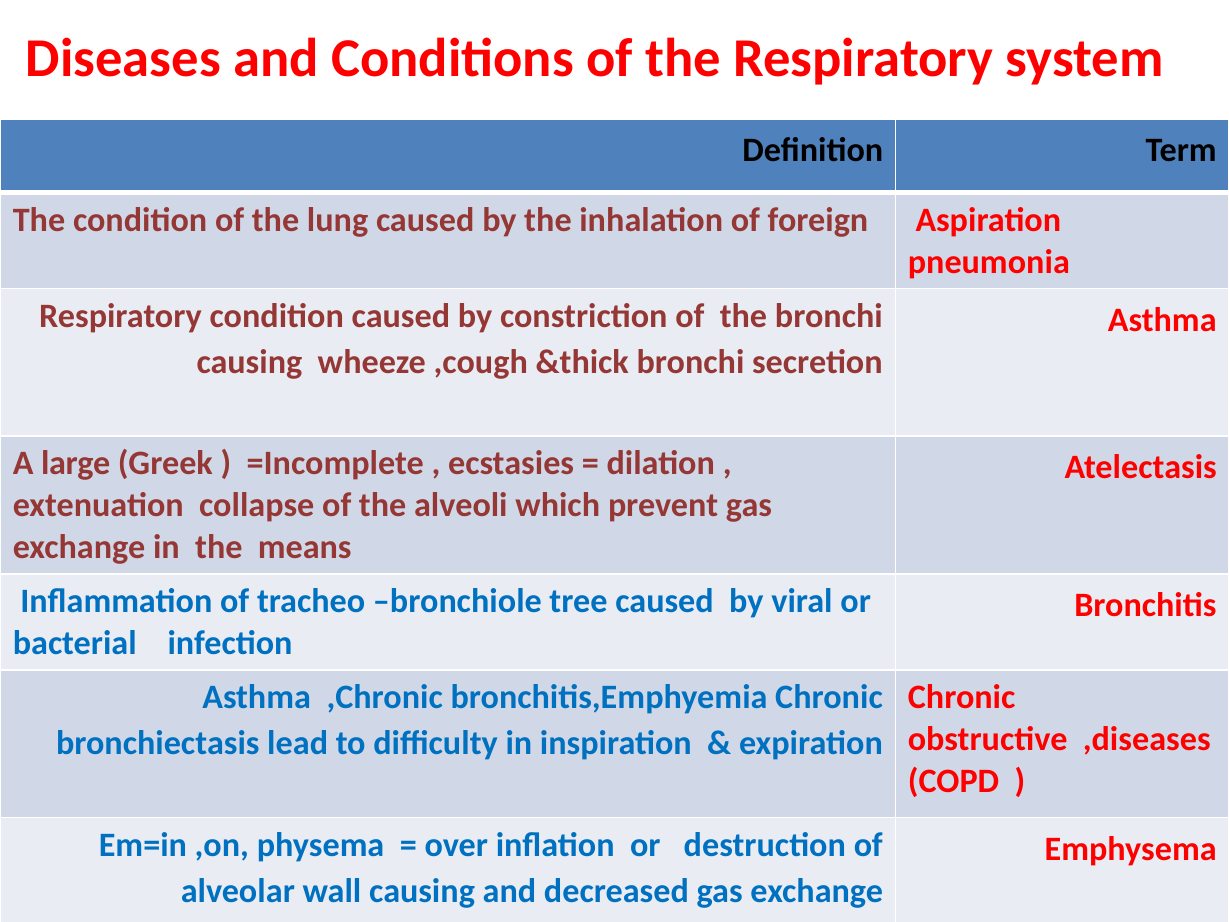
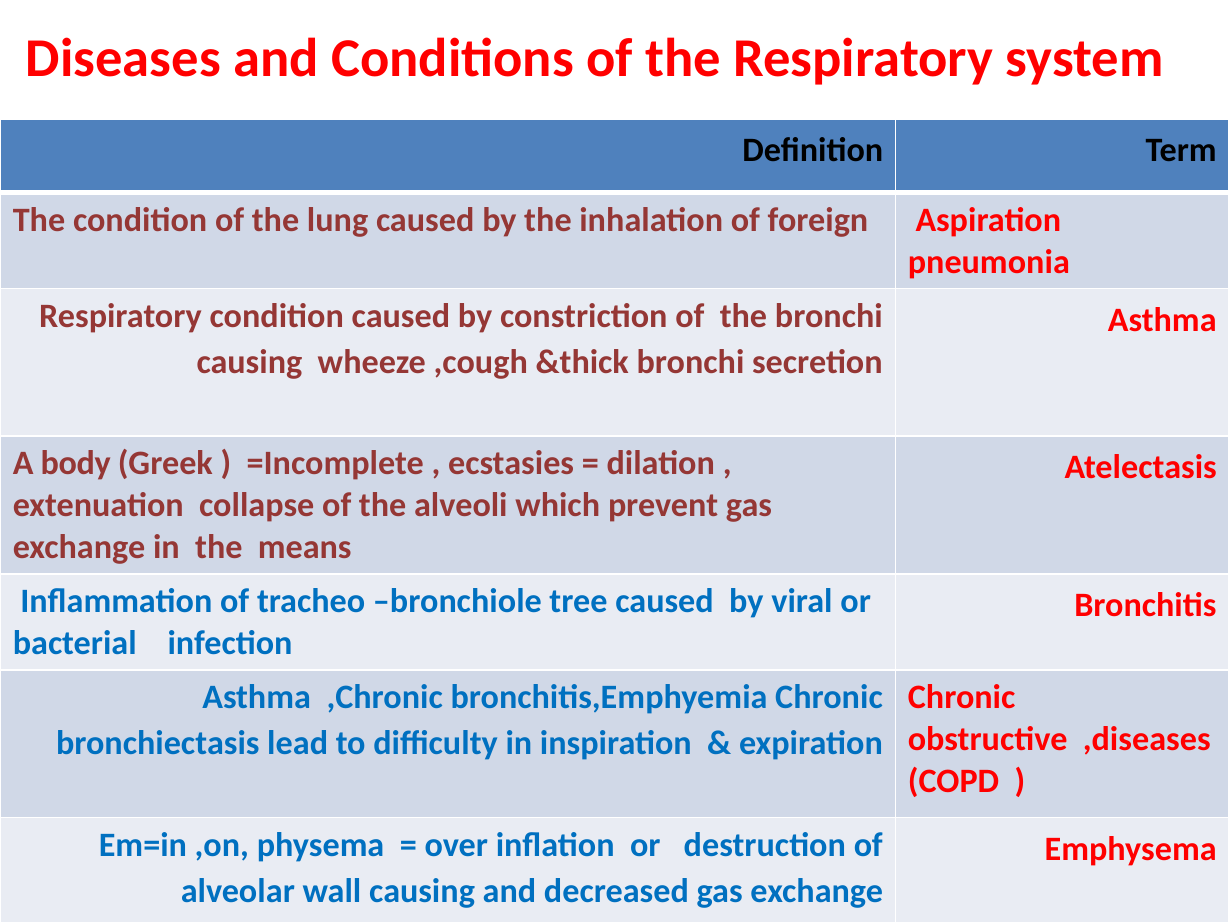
large: large -> body (76, 463)
